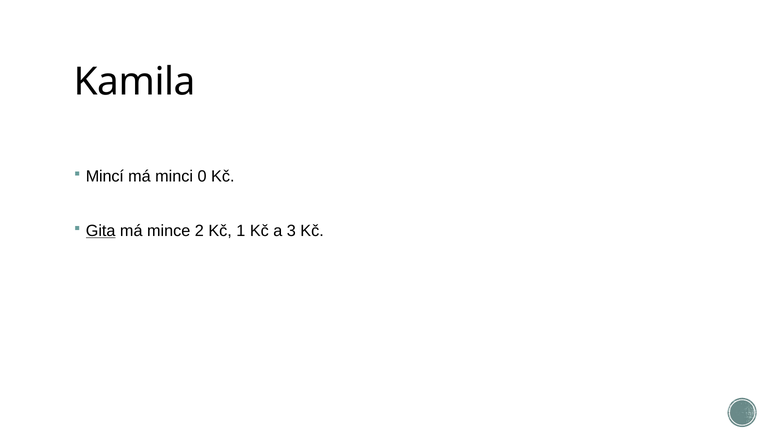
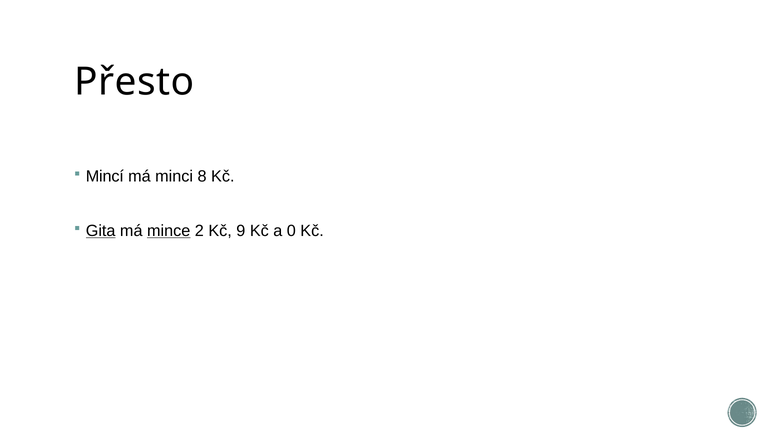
Kamila: Kamila -> Přesto (134, 82)
0: 0 -> 8 (202, 176)
mince underline: none -> present (169, 231)
1: 1 -> 9 (241, 231)
3: 3 -> 0 (291, 231)
